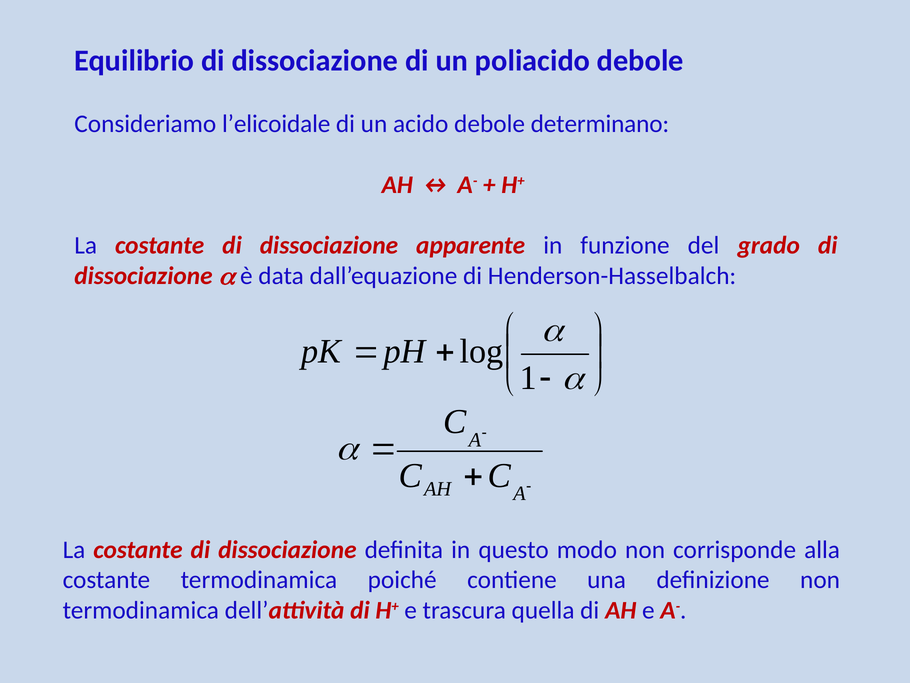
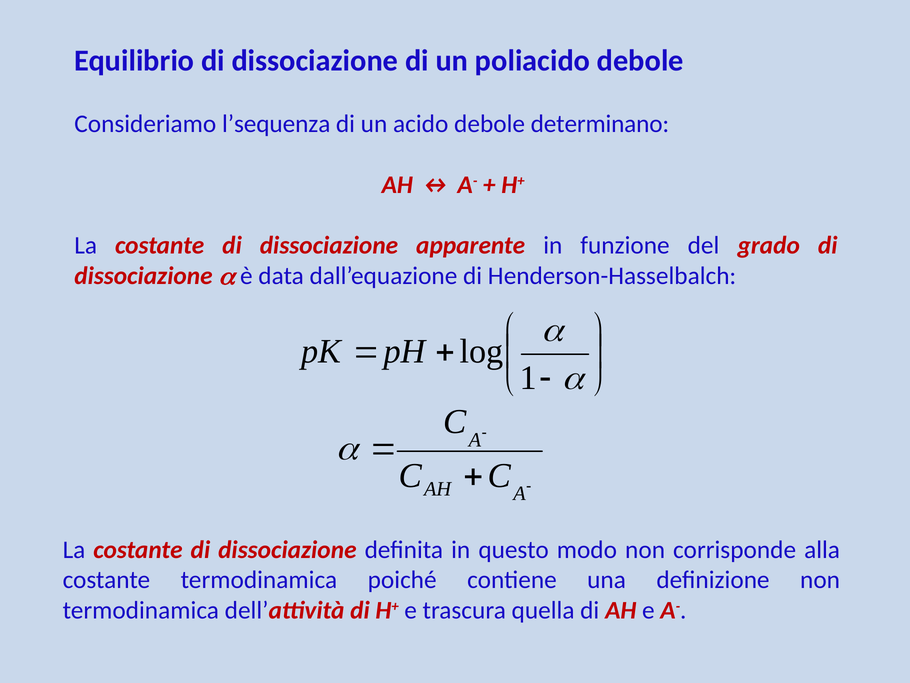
l’elicoidale: l’elicoidale -> l’sequenza (276, 124)
